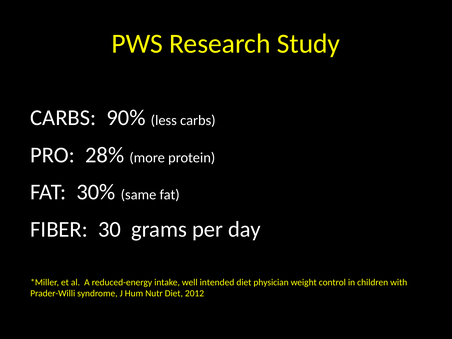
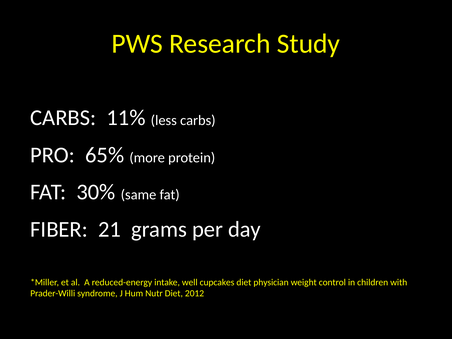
90%: 90% -> 11% (126, 118)
28%: 28% -> 65% (105, 155)
30: 30 -> 21 (110, 229)
intended: intended -> cupcakes (217, 282)
